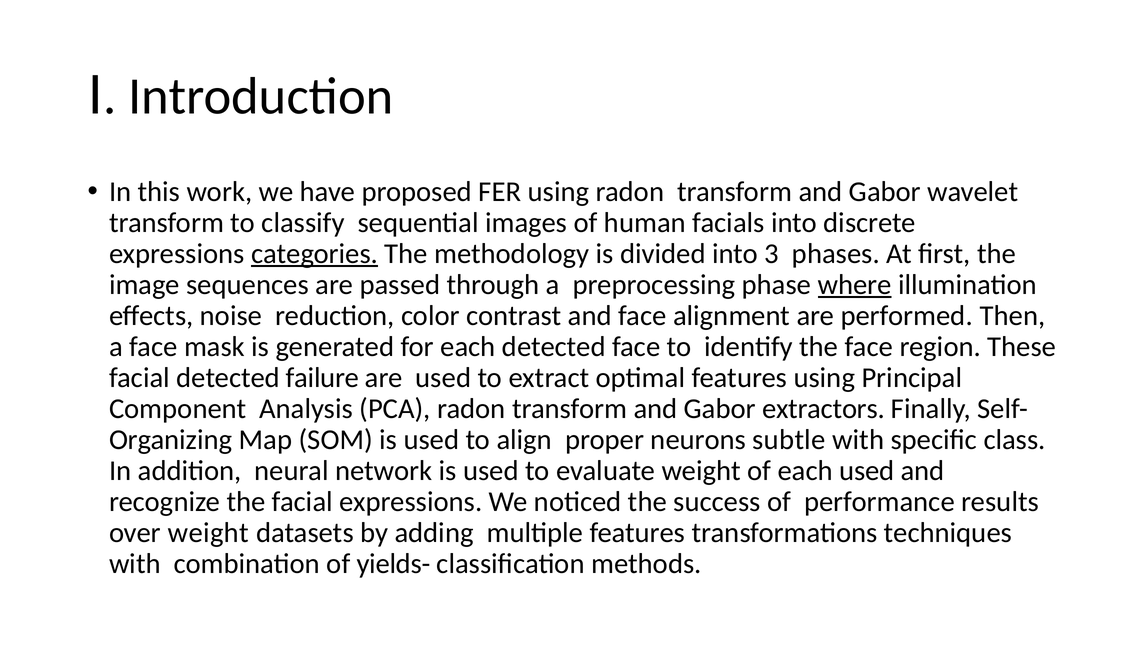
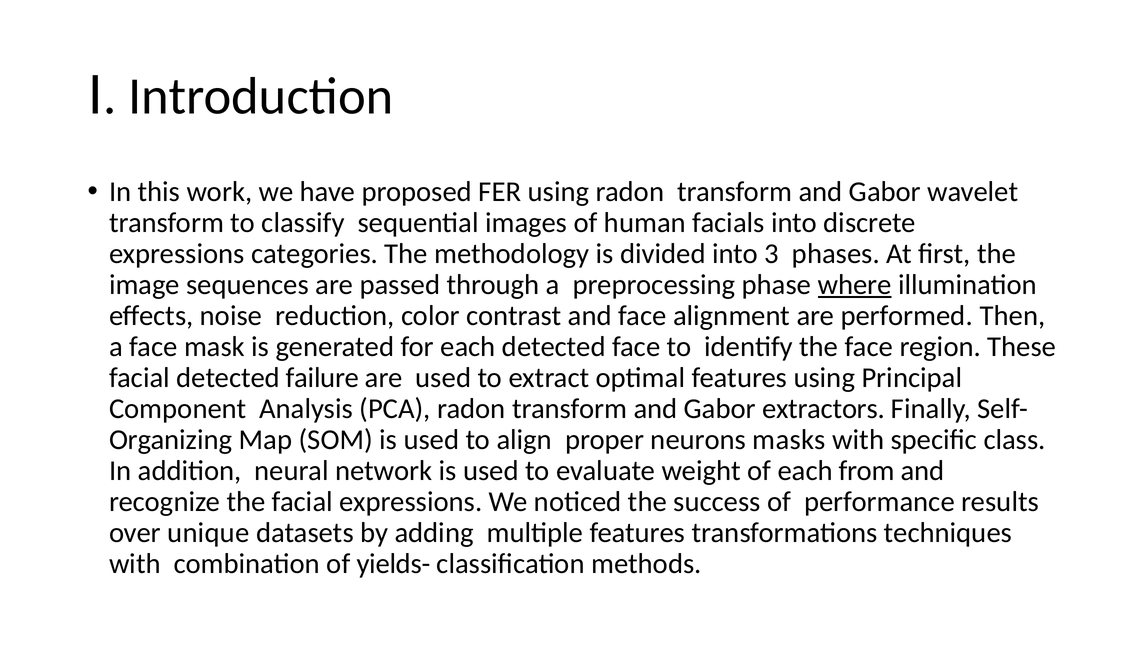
categories underline: present -> none (315, 254)
subtle: subtle -> masks (789, 439)
each used: used -> from (867, 470)
over weight: weight -> unique (208, 532)
